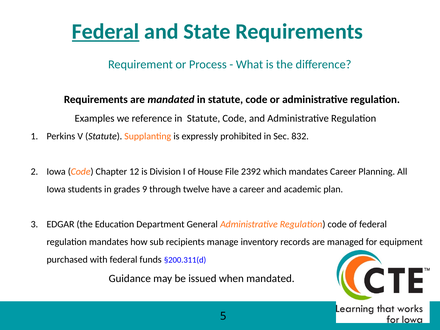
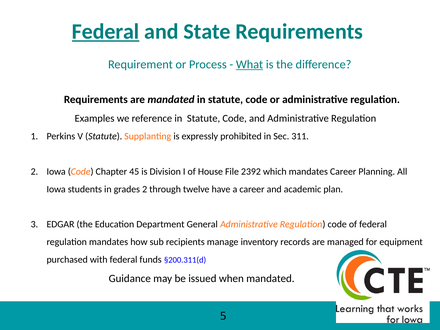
What underline: none -> present (250, 64)
832: 832 -> 311 (300, 136)
12: 12 -> 45 (134, 172)
grades 9: 9 -> 2 (145, 189)
